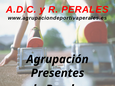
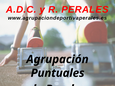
Presentes: Presentes -> Puntuales (58, 73)
